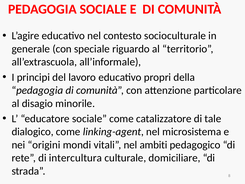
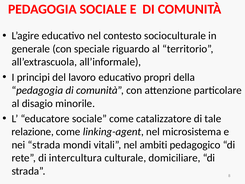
dialogico: dialogico -> relazione (33, 132)
nei origini: origini -> strada (44, 145)
